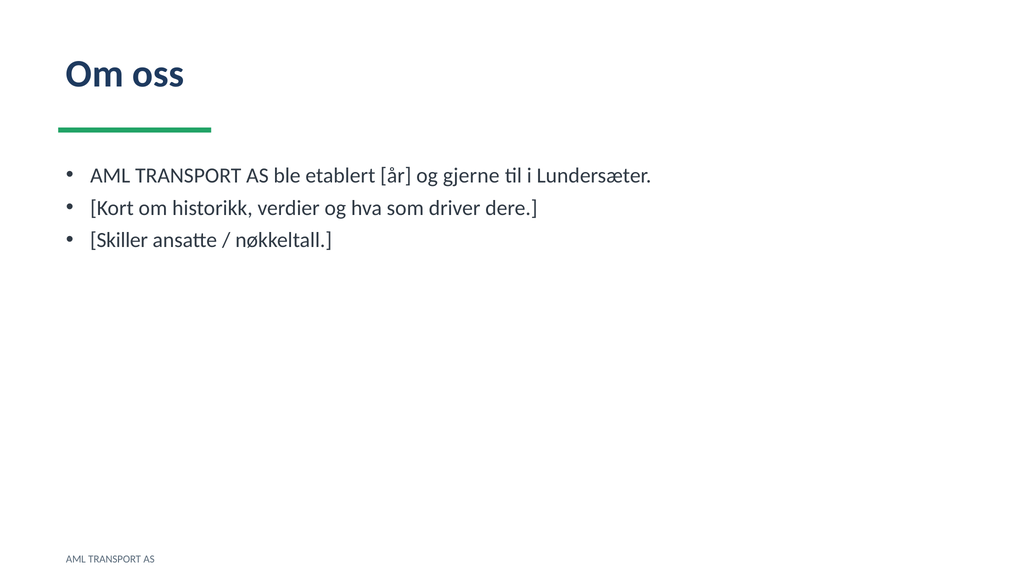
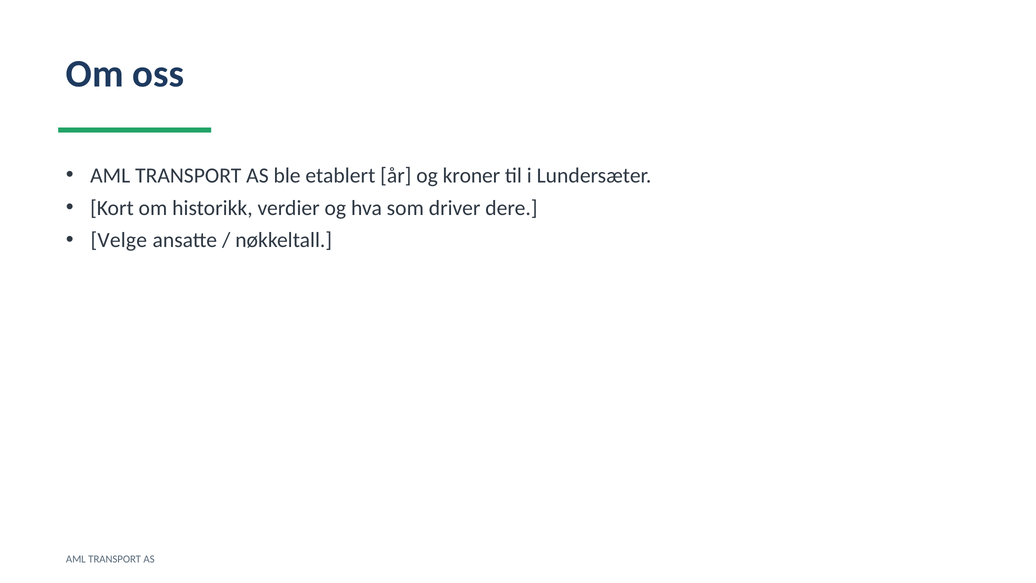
gjerne: gjerne -> kroner (471, 175)
Skiller: Skiller -> Velge (119, 240)
